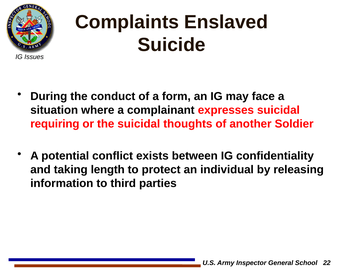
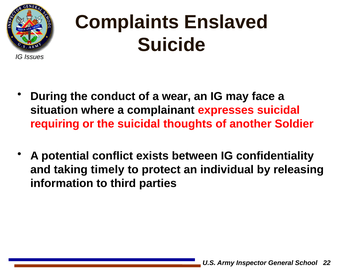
form: form -> wear (176, 96)
length: length -> timely (108, 170)
